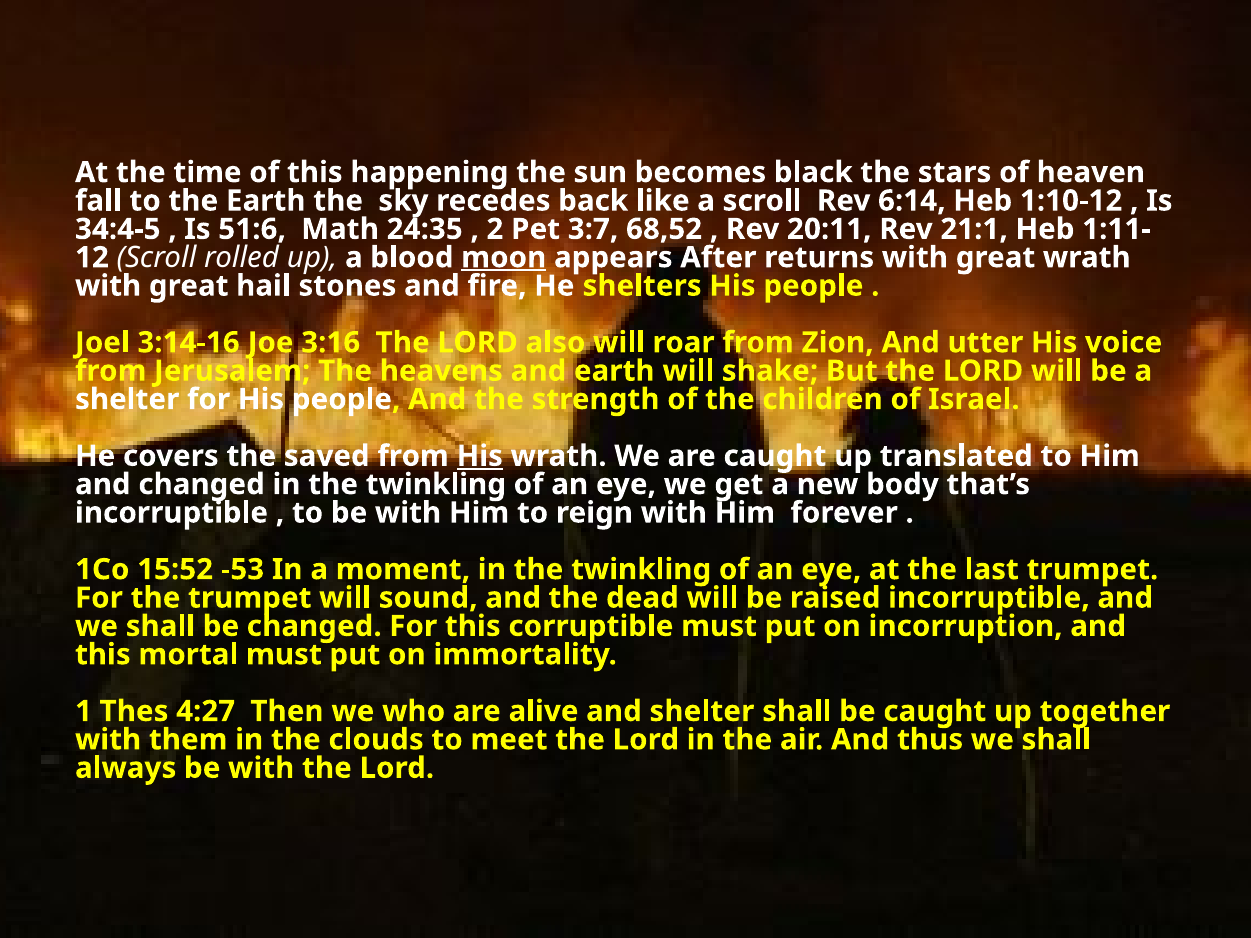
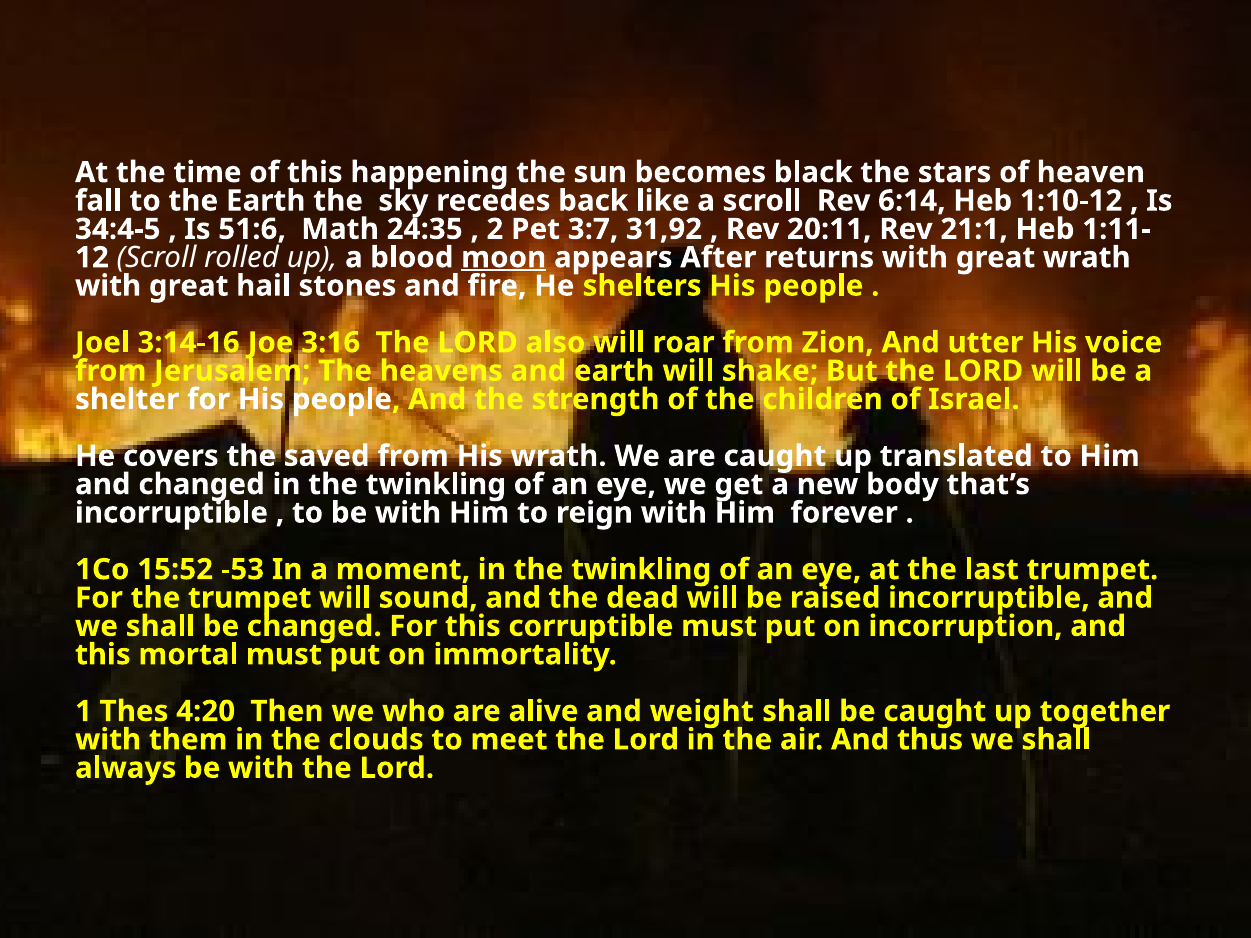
68,52: 68,52 -> 31,92 (664, 229)
His underline: present -> none (480, 456)
4:27: 4:27 -> 4:20 (206, 711)
and shelter: shelter -> weight (702, 711)
